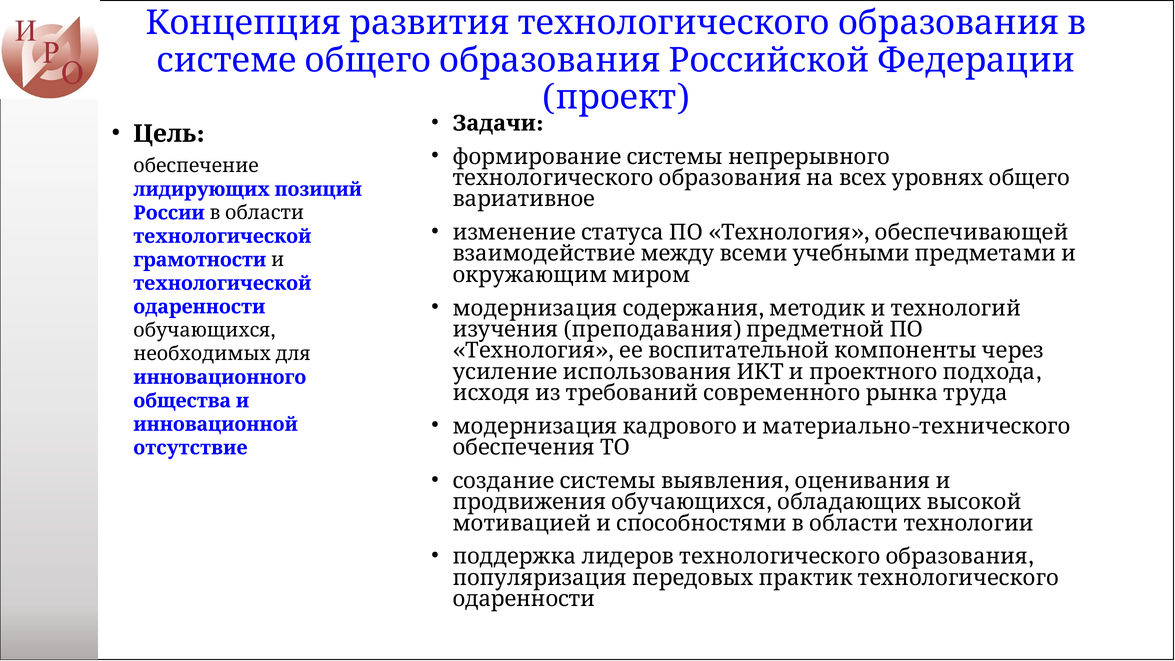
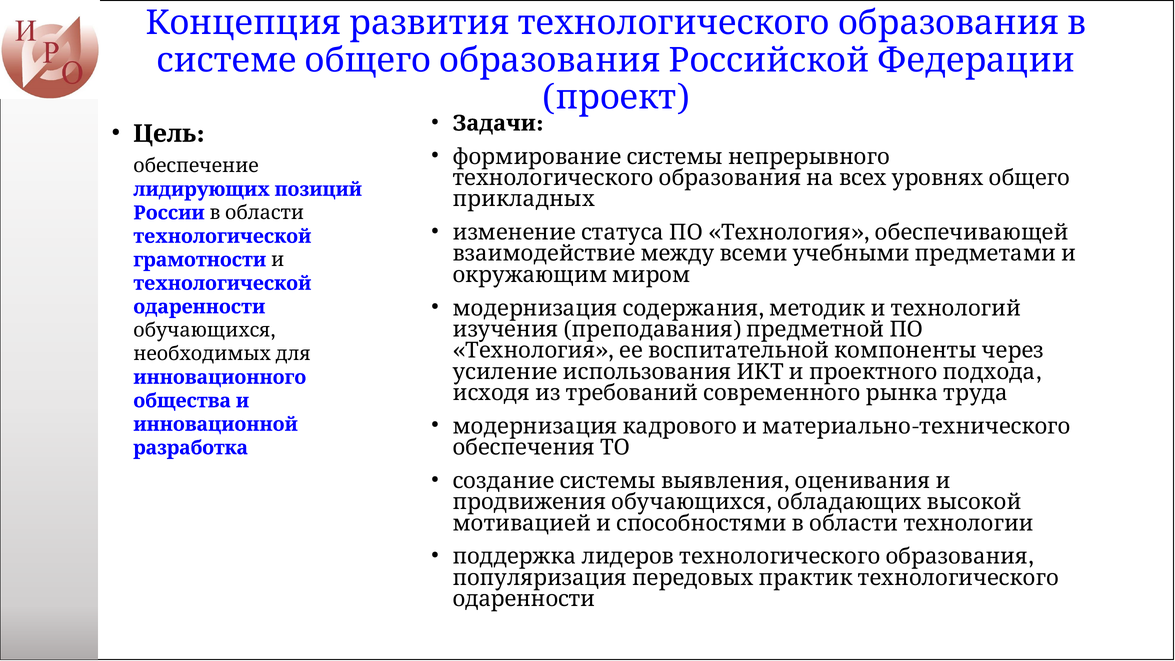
вариативное: вариативное -> прикладных (524, 199)
отсутствие: отсутствие -> разработка (191, 448)
